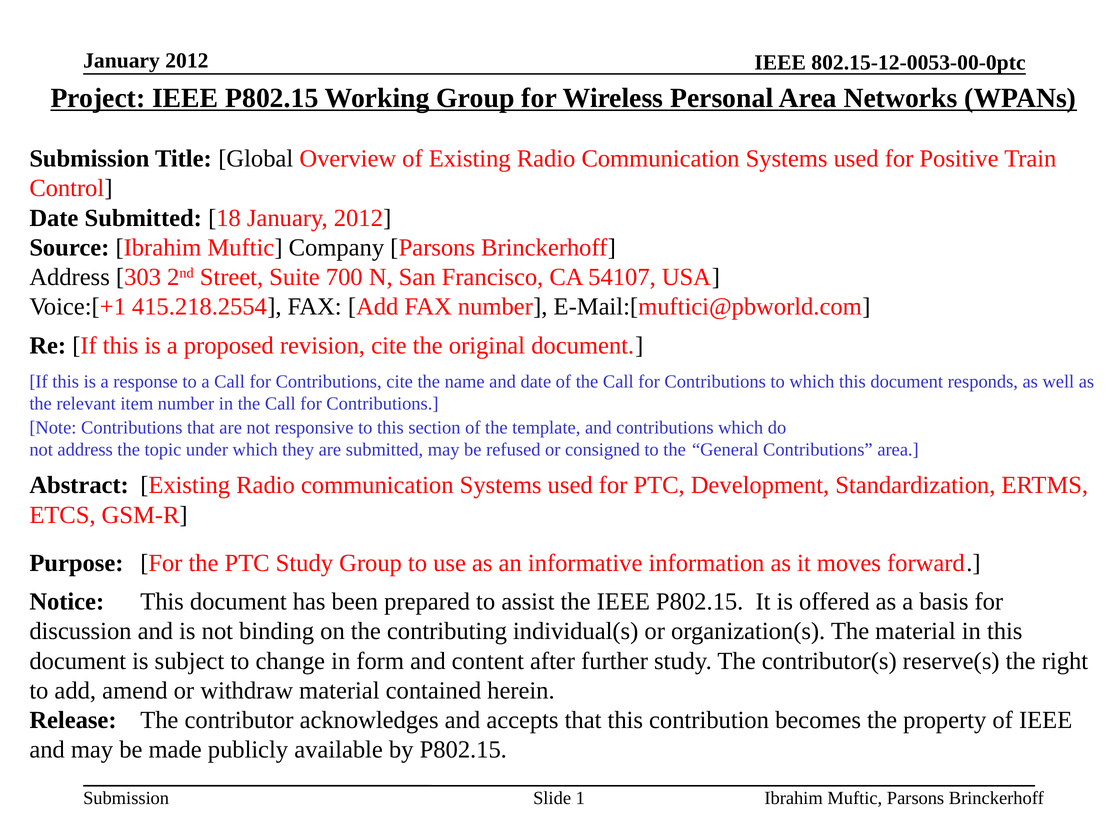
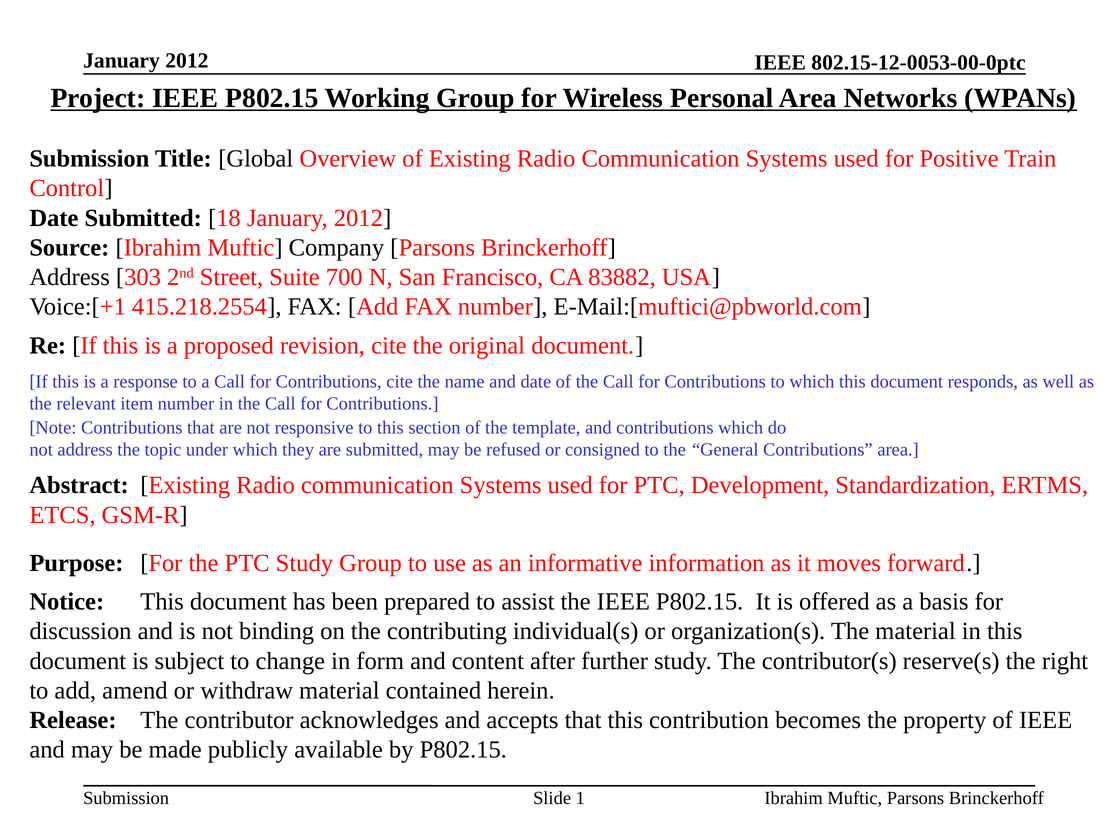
54107: 54107 -> 83882 (622, 277)
